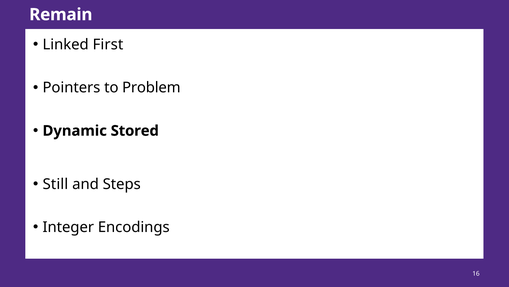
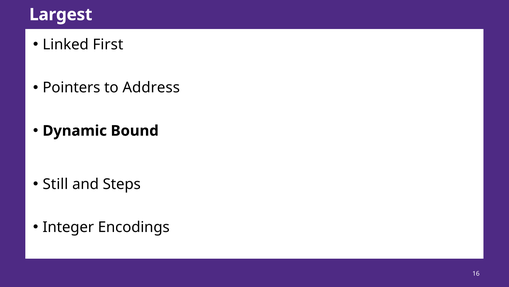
Remain: Remain -> Largest (61, 15)
Problem: Problem -> Address (151, 88)
Stored: Stored -> Bound (135, 131)
